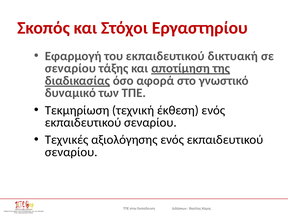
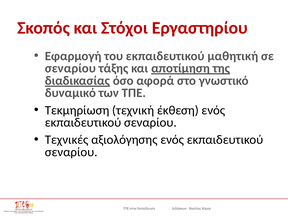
δικτυακή: δικτυακή -> μαθητική (233, 56)
